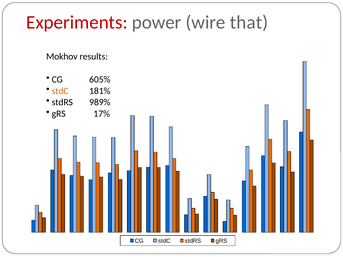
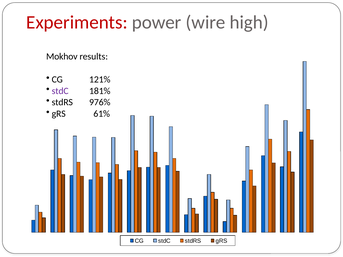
that: that -> high (249, 22)
605%: 605% -> 121% (100, 80)
stdC colour: orange -> purple (60, 91)
989%: 989% -> 976% (100, 102)
17%: 17% -> 61% (102, 114)
